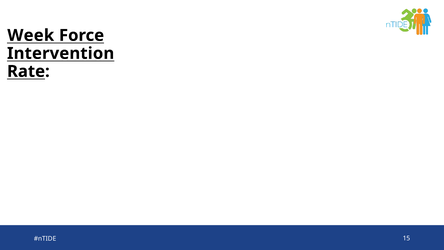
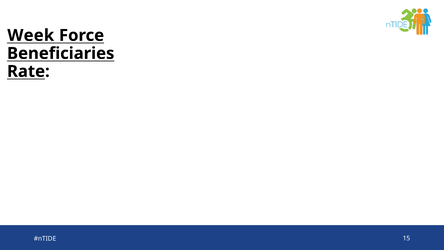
Intervention: Intervention -> Beneficiaries (61, 53)
